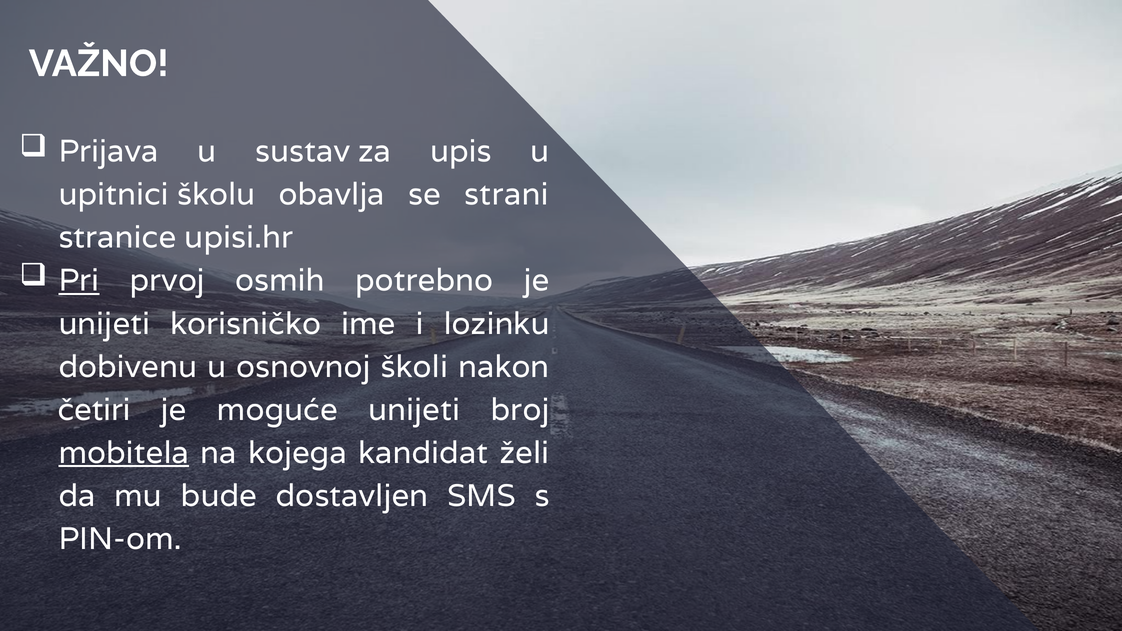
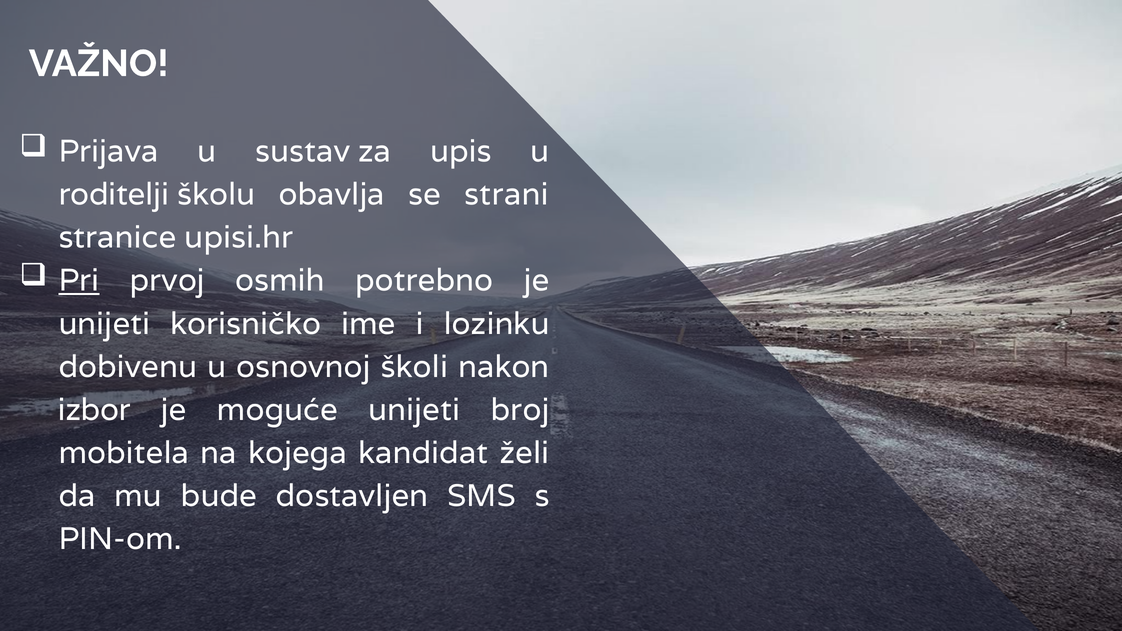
upitnici: upitnici -> roditelji (114, 195)
četiri: četiri -> izbor (94, 410)
mobitela underline: present -> none (124, 453)
